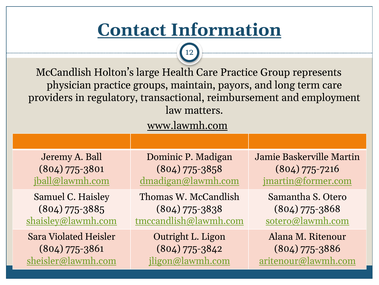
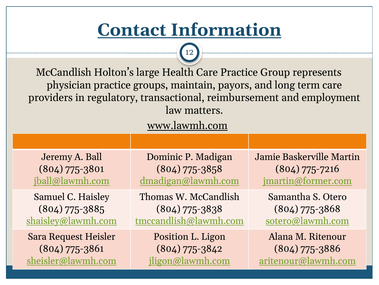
Violated: Violated -> Request (66, 236)
Outright: Outright -> Position (171, 236)
